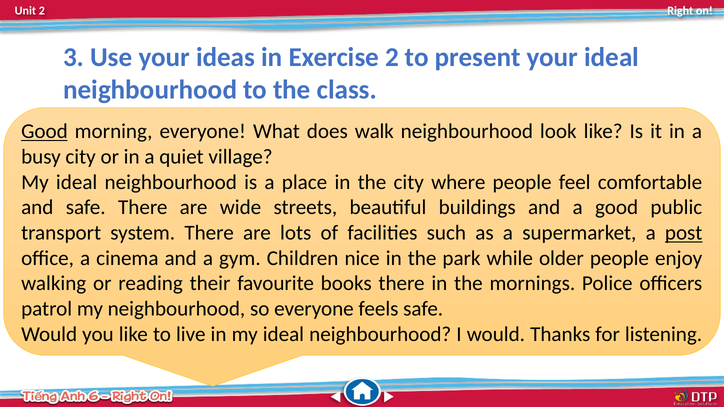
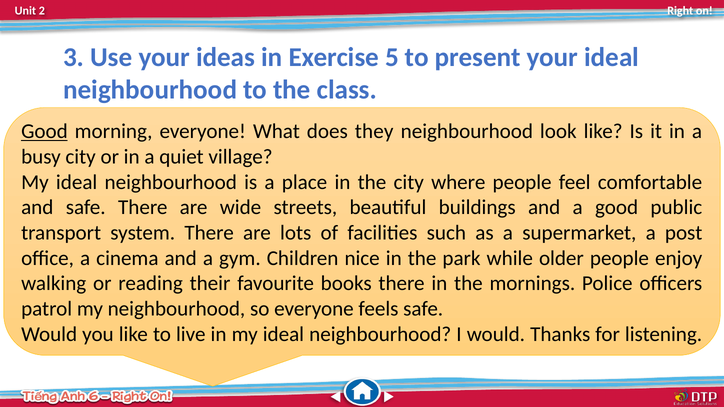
Exercise 2: 2 -> 5 (392, 57)
walk: walk -> they (374, 132)
post underline: present -> none (684, 233)
